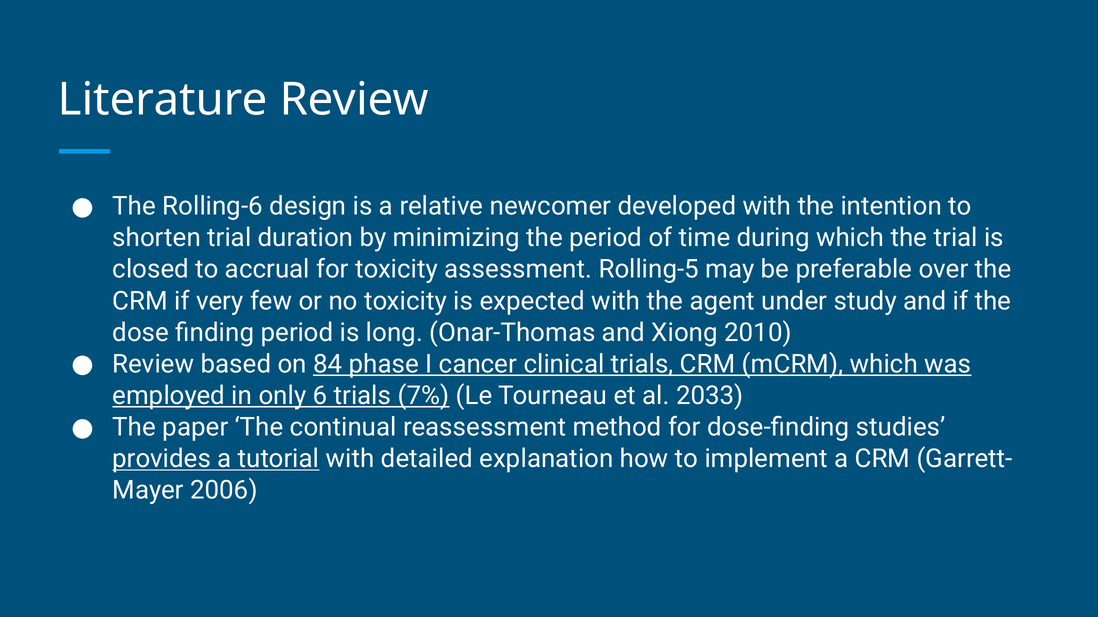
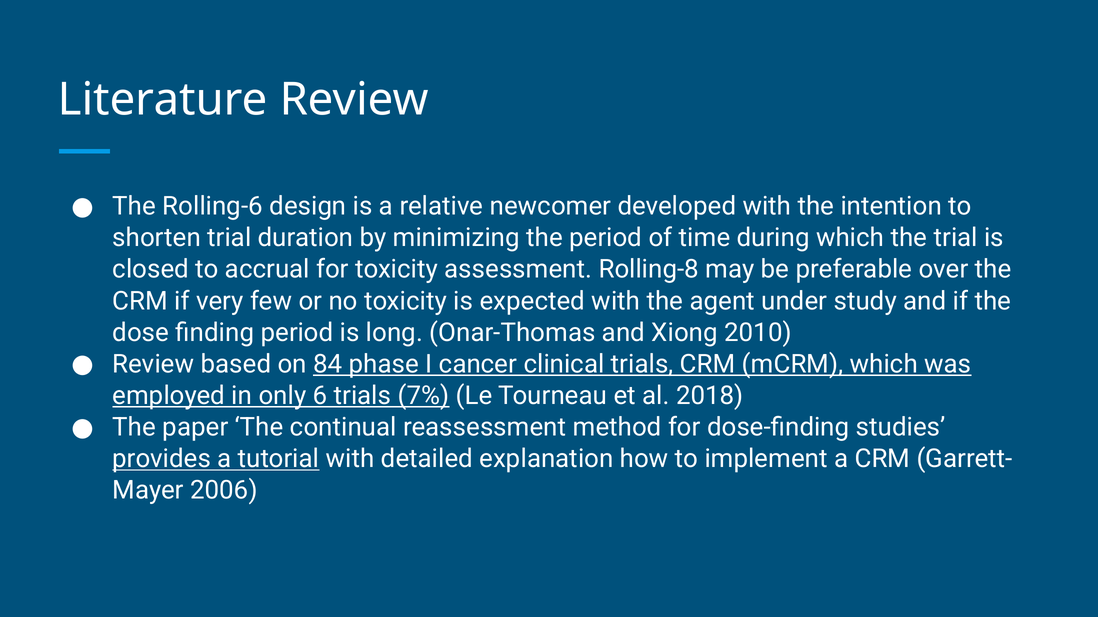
Rolling-5: Rolling-5 -> Rolling-8 (649, 270)
2033: 2033 -> 2018 (710, 396)
